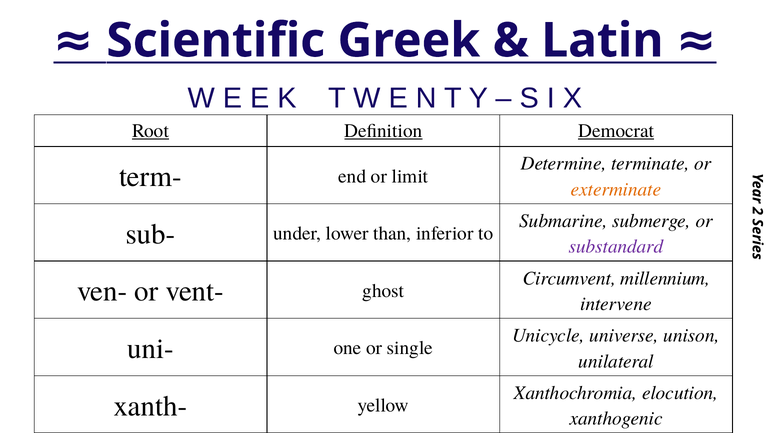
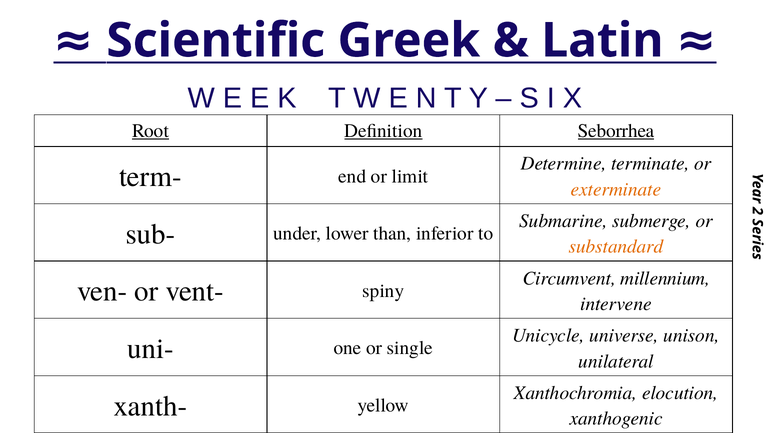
Democrat: Democrat -> Seborrhea (616, 131)
substandard colour: purple -> orange (616, 247)
ghost: ghost -> spiny (383, 291)
